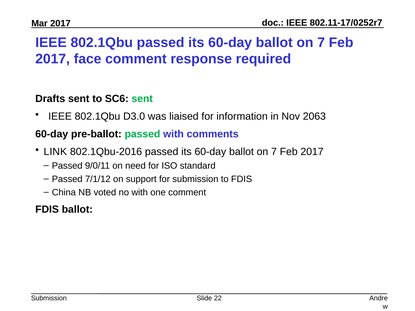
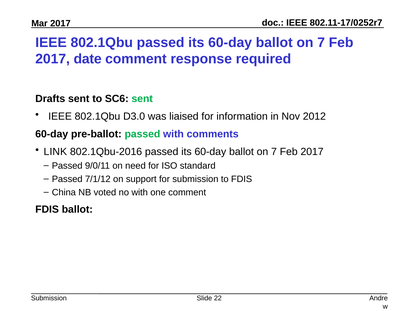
face: face -> date (88, 59)
2063: 2063 -> 2012 (314, 117)
